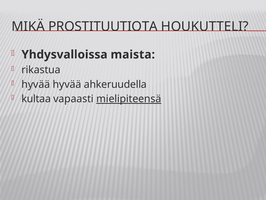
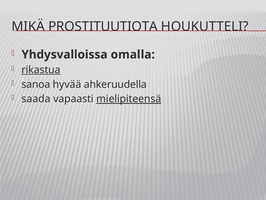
maista: maista -> omalla (133, 54)
rikastua underline: none -> present (41, 70)
hyvää: hyvää -> sanoa (36, 84)
kultaa: kultaa -> saada (36, 99)
